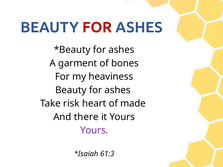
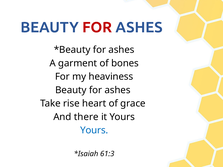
risk: risk -> rise (71, 104)
made: made -> grace (133, 104)
Yours colour: purple -> blue (94, 131)
